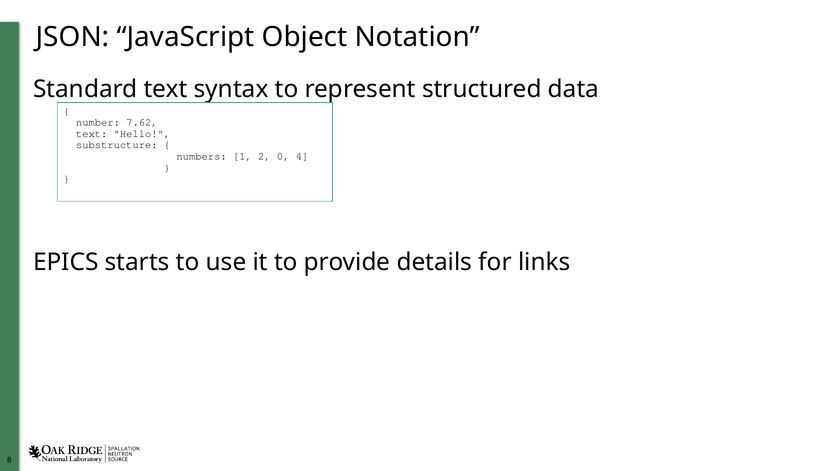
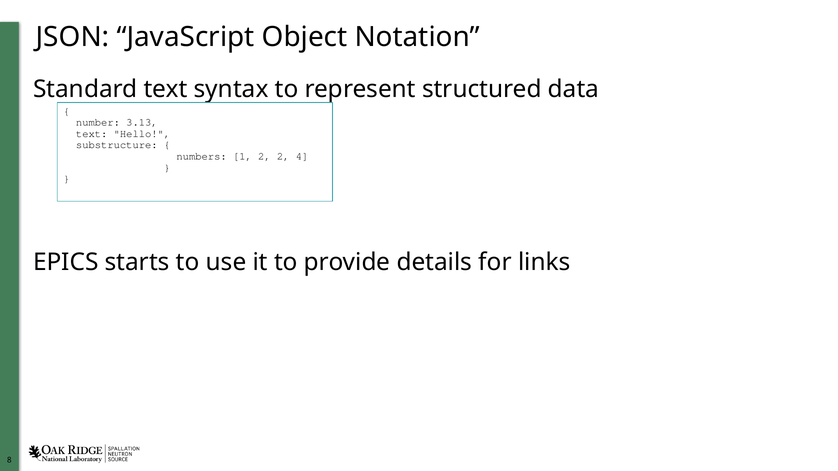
7.62: 7.62 -> 3.13 (142, 123)
2 0: 0 -> 2 (283, 156)
